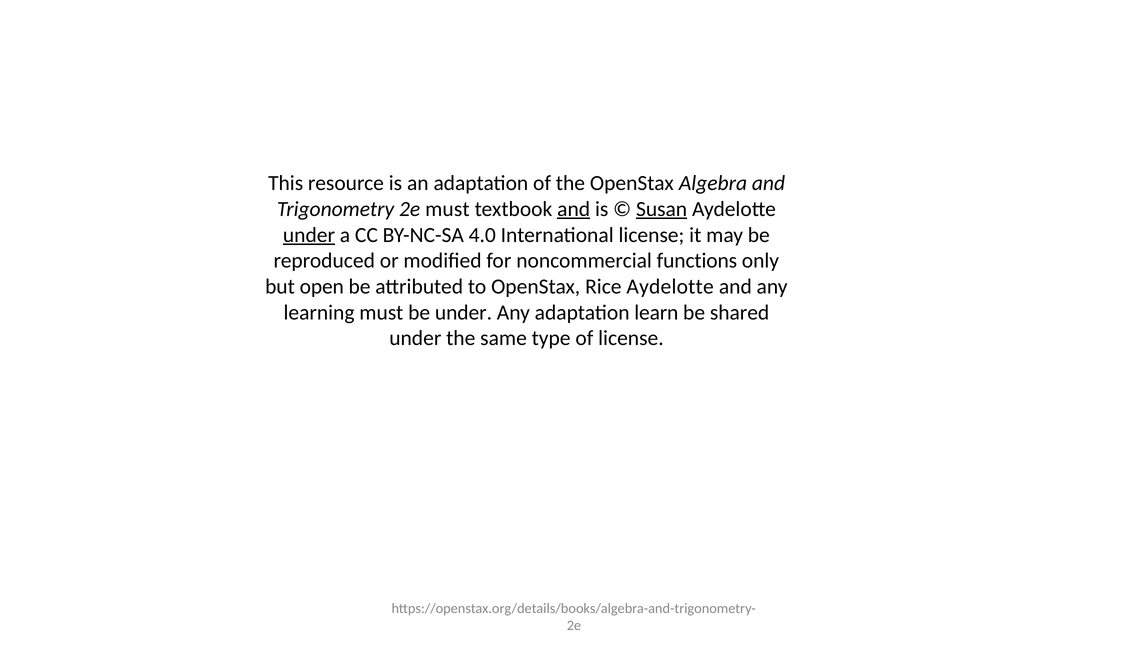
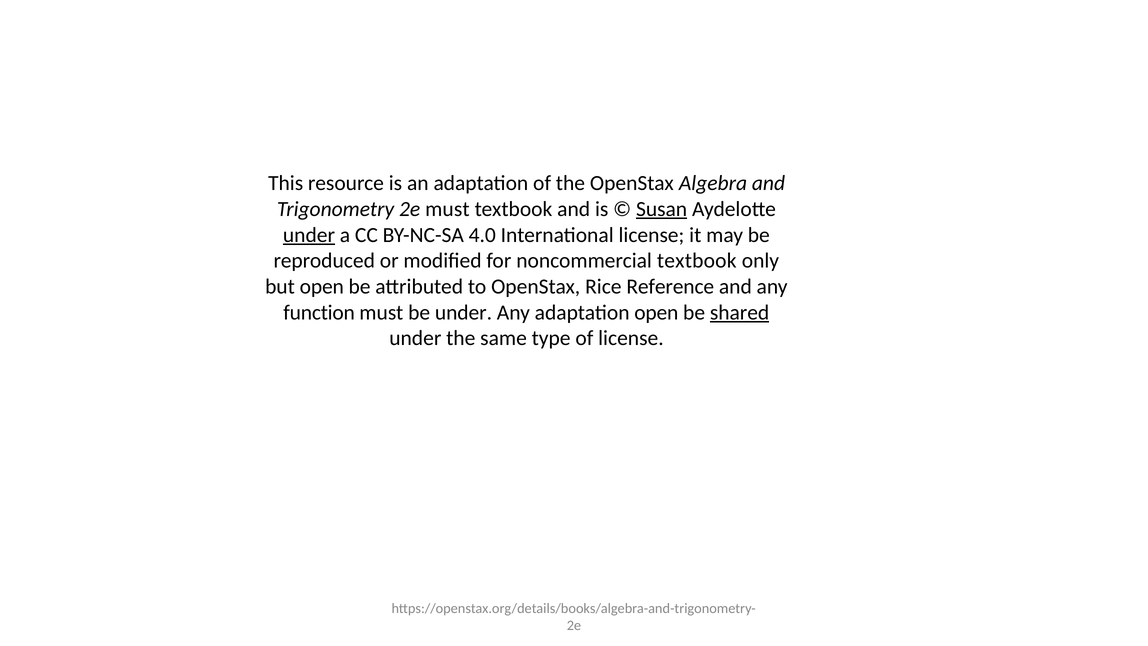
and underline: present -> none (574, 209)
noncommercial functions: functions -> textbook (697, 261)
Rice Aydelotte: Aydelotte -> Reference (670, 286)
learning: learning -> function (319, 312)
adaptation learn: learn -> open (656, 312)
shared underline: none -> present (740, 312)
